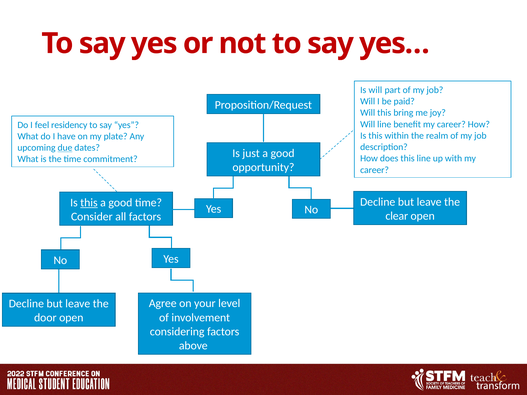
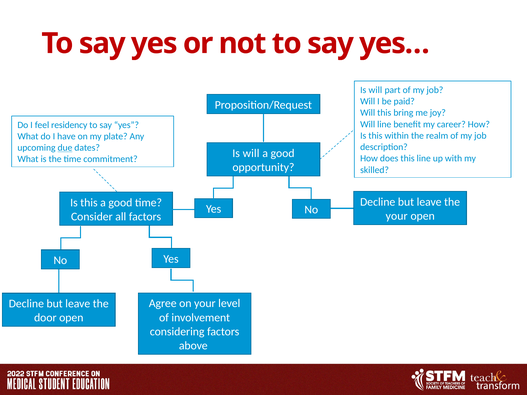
just: just -> will (251, 153)
career: career -> skilled (375, 170)
this underline: present -> none (89, 203)
clear: clear -> your (397, 216)
